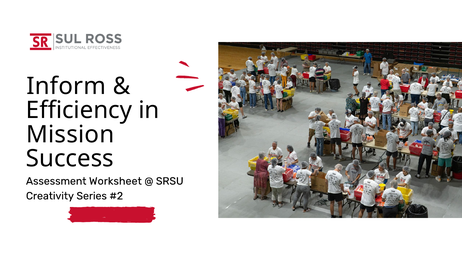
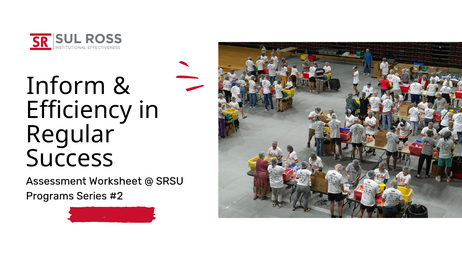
Mission: Mission -> Regular (70, 134)
Creativity: Creativity -> Programs (50, 196)
